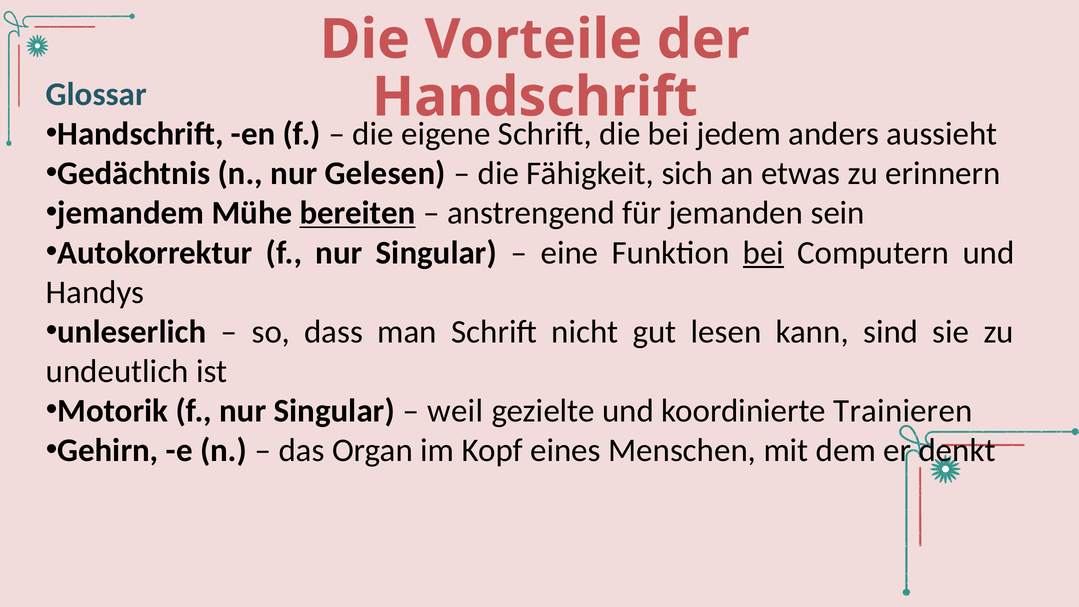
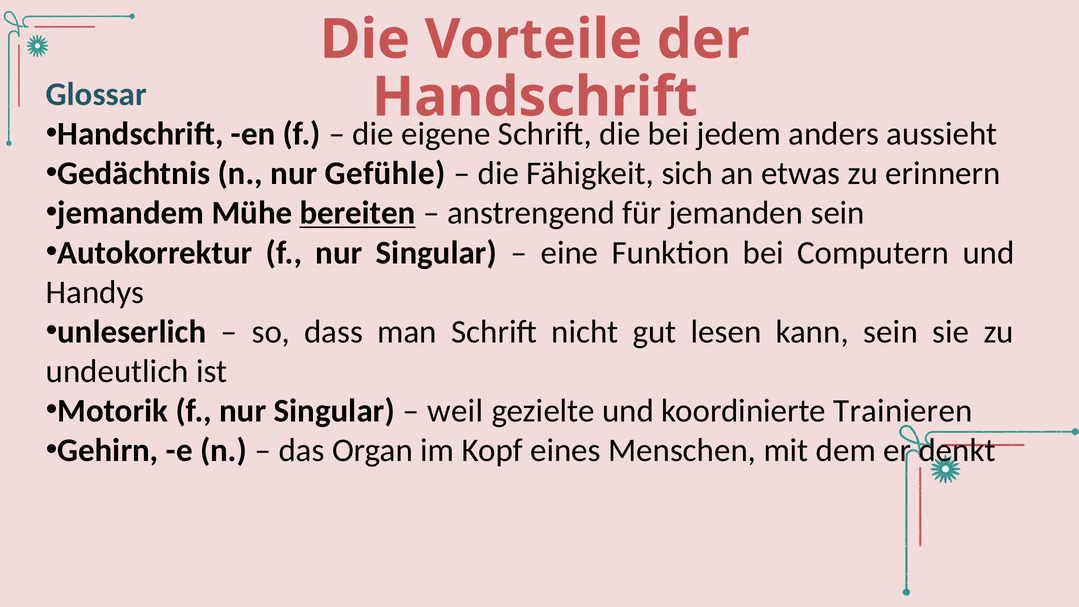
Gelesen: Gelesen -> Gefühle (385, 174)
bei underline: present -> none (763, 253)
kann sind: sind -> sein (891, 332)
